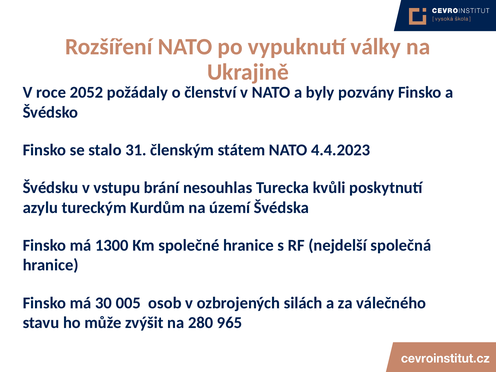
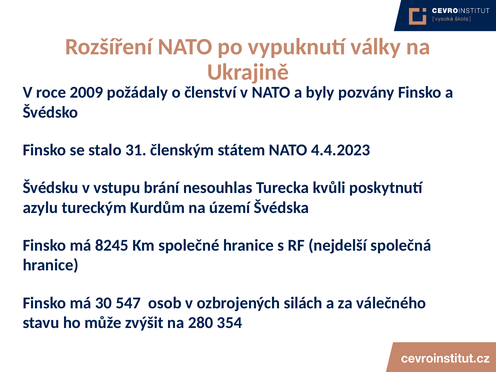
2052: 2052 -> 2009 (86, 92)
1300: 1300 -> 8245 (112, 245)
005: 005 -> 547 (128, 303)
965: 965 -> 354 (230, 323)
